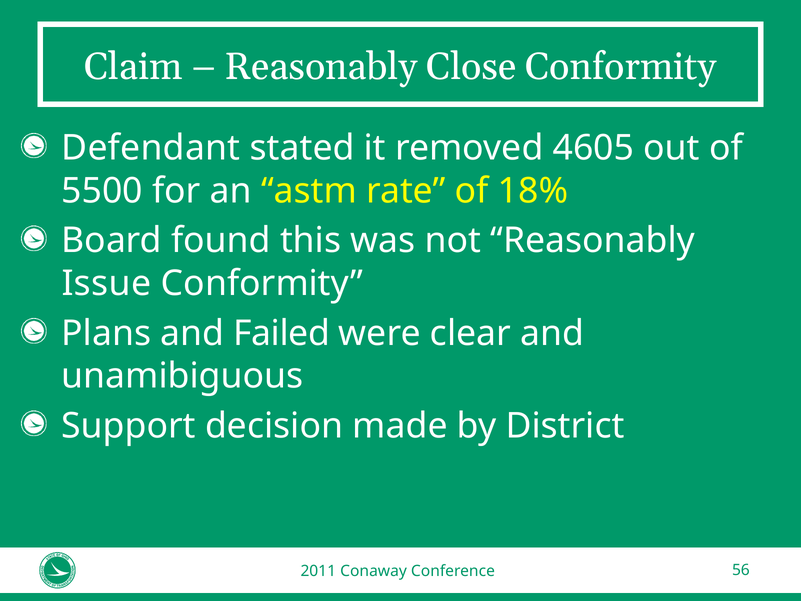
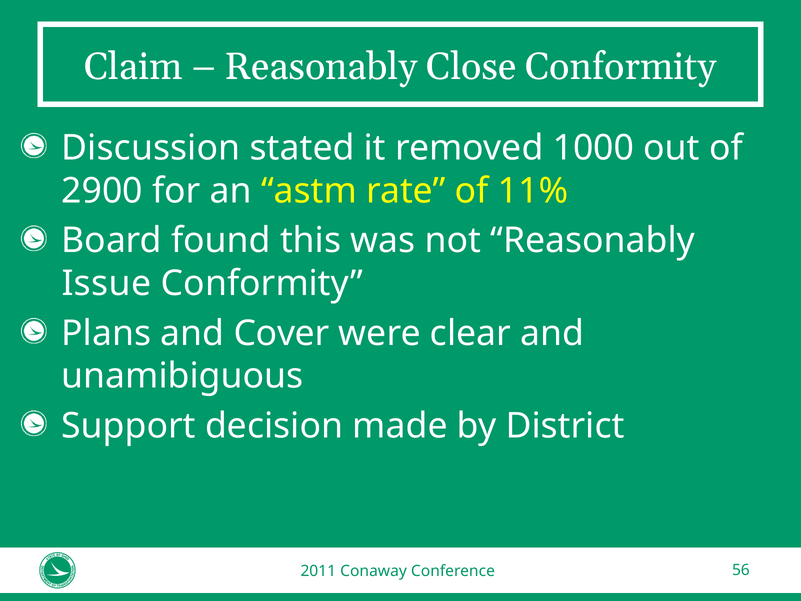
Defendant: Defendant -> Discussion (151, 148)
4605: 4605 -> 1000 (593, 148)
5500: 5500 -> 2900 (102, 191)
18%: 18% -> 11% (533, 191)
Failed: Failed -> Cover (281, 333)
